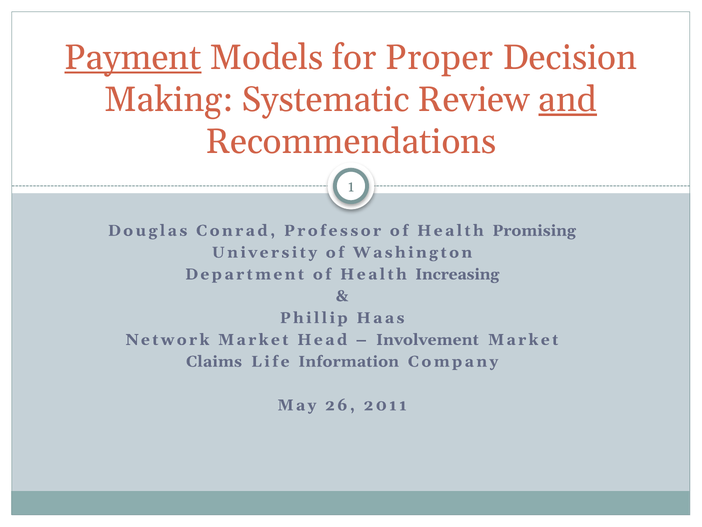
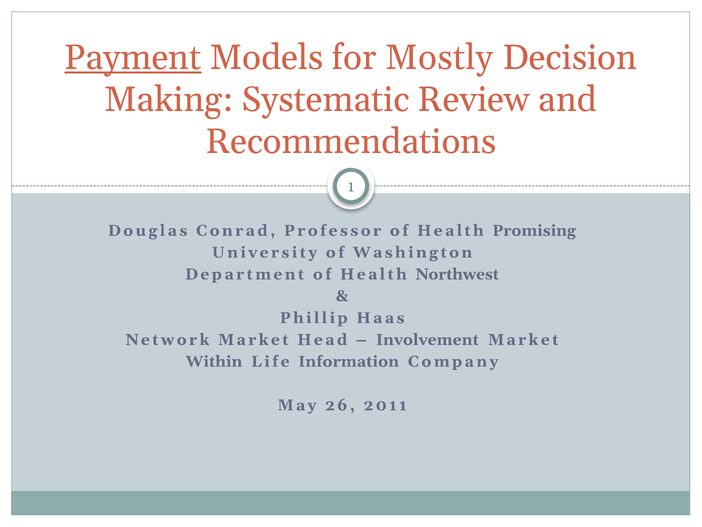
Proper: Proper -> Mostly (439, 57)
and underline: present -> none (568, 100)
Increasing: Increasing -> Northwest (457, 274)
Claims: Claims -> Within (214, 361)
